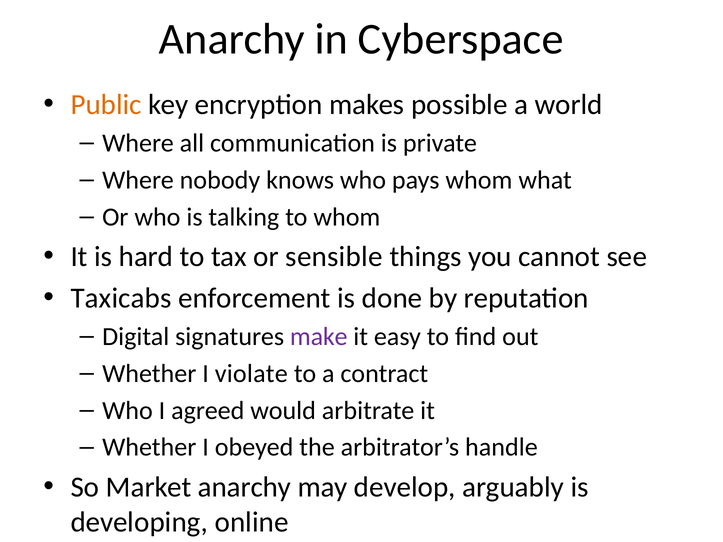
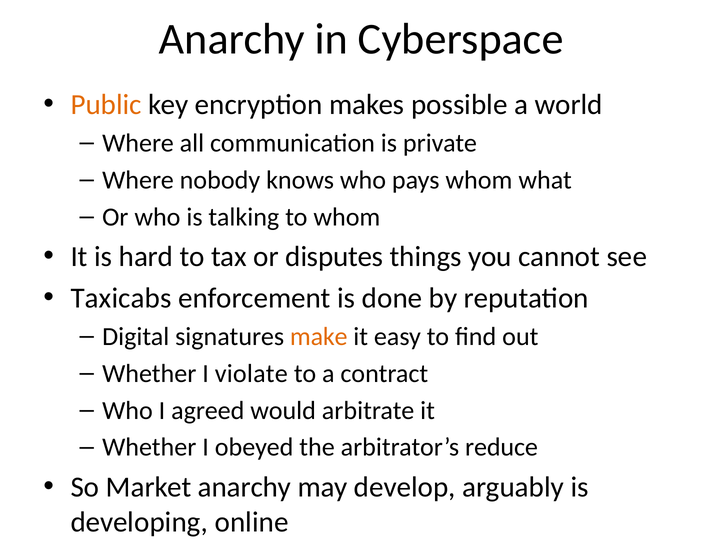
sensible: sensible -> disputes (334, 257)
make colour: purple -> orange (319, 337)
handle: handle -> reduce (501, 448)
